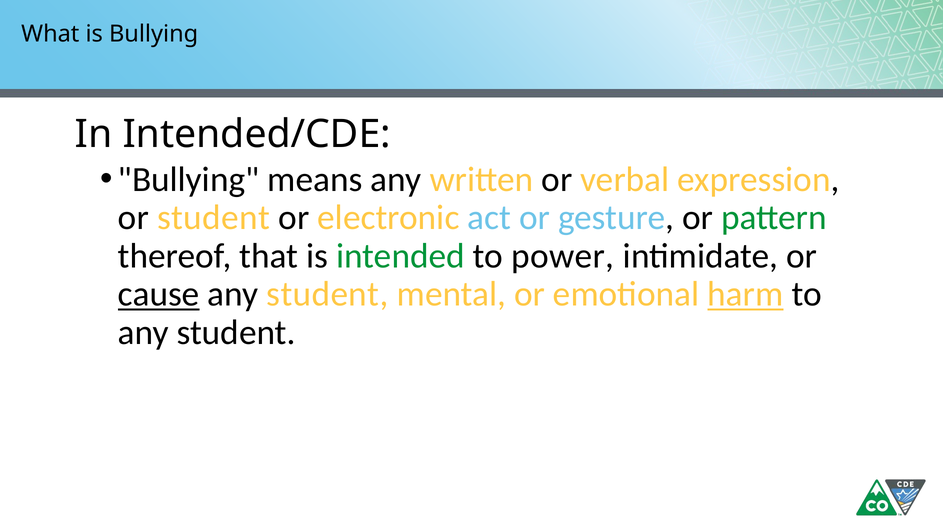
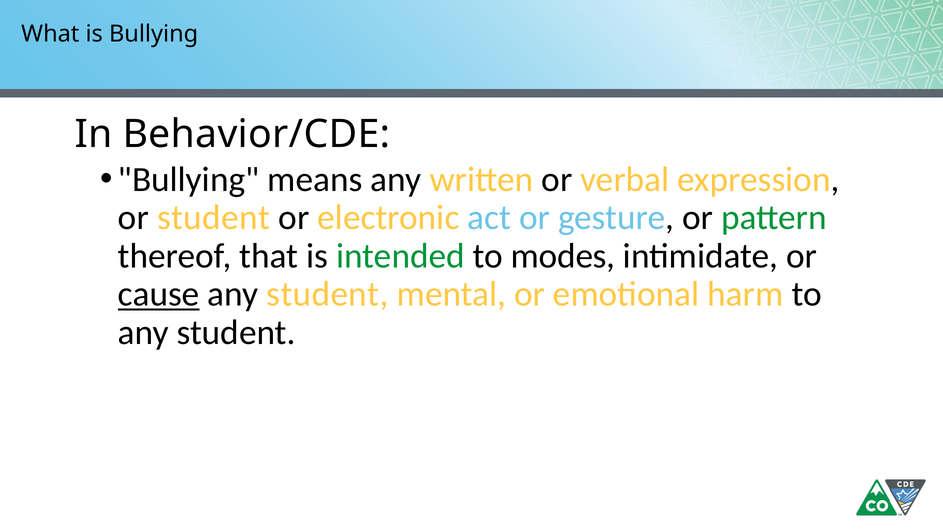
Intended/CDE: Intended/CDE -> Behavior/CDE (257, 134)
power: power -> modes (563, 256)
harm underline: present -> none (745, 294)
